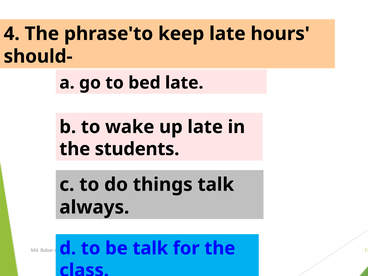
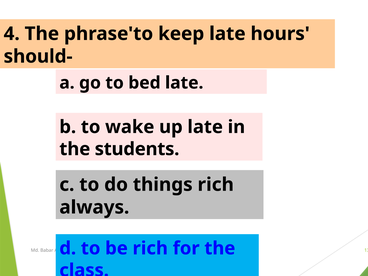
things talk: talk -> rich (216, 185)
be talk: talk -> rich (150, 248)
